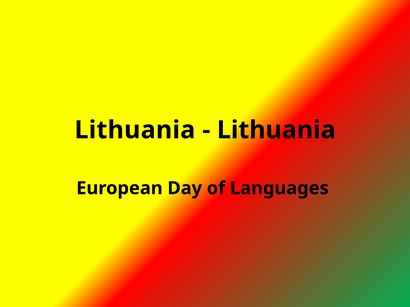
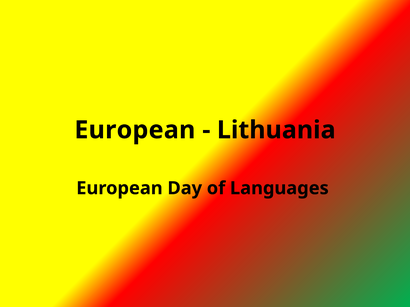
Lithuania: Lithuania -> European (135, 130)
